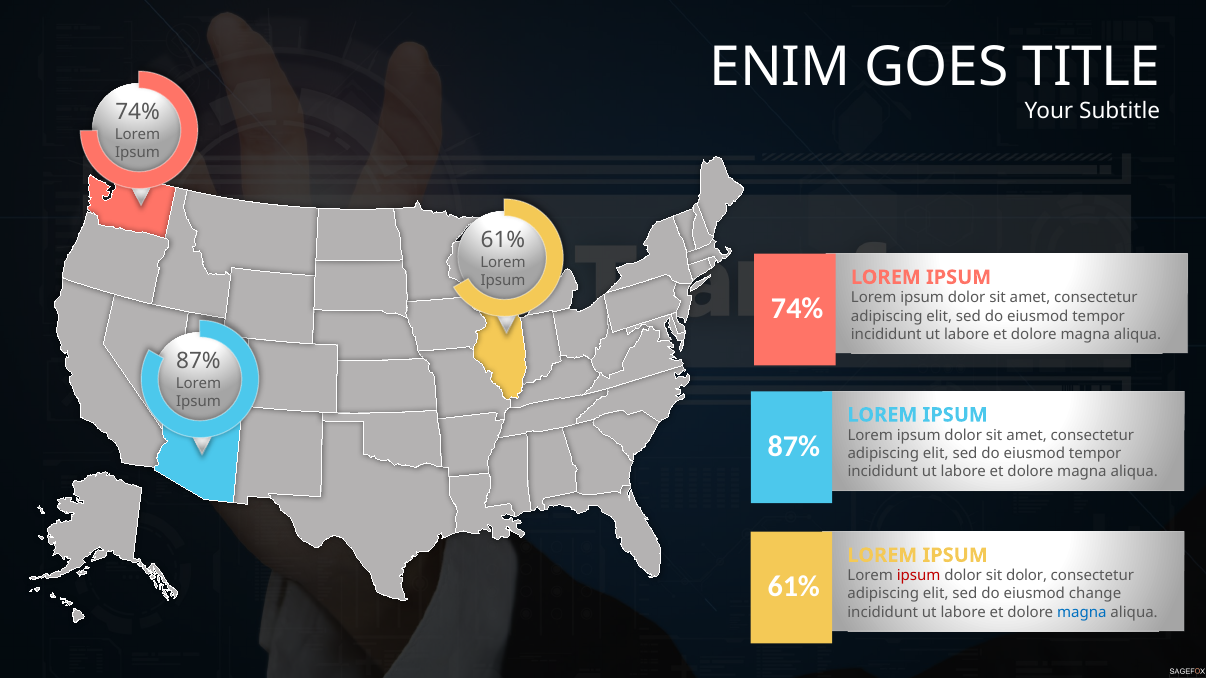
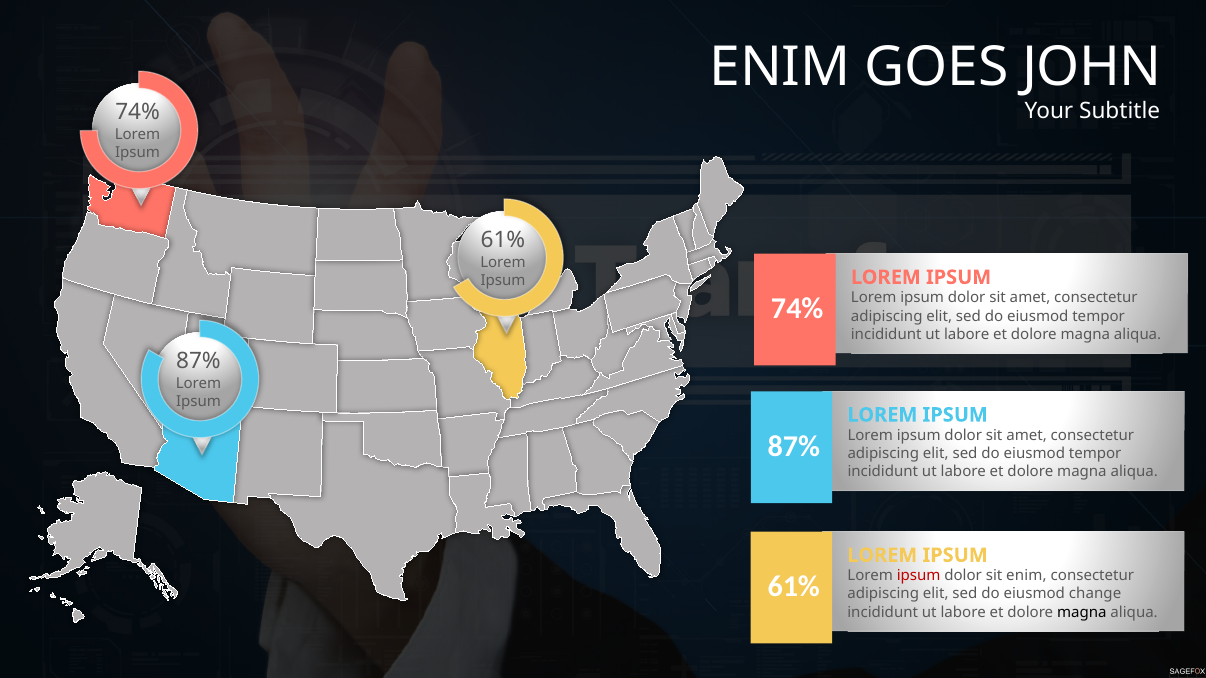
TITLE: TITLE -> JOHN (1092, 67)
sit dolor: dolor -> enim (1026, 576)
magna colour: blue -> black (1082, 612)
